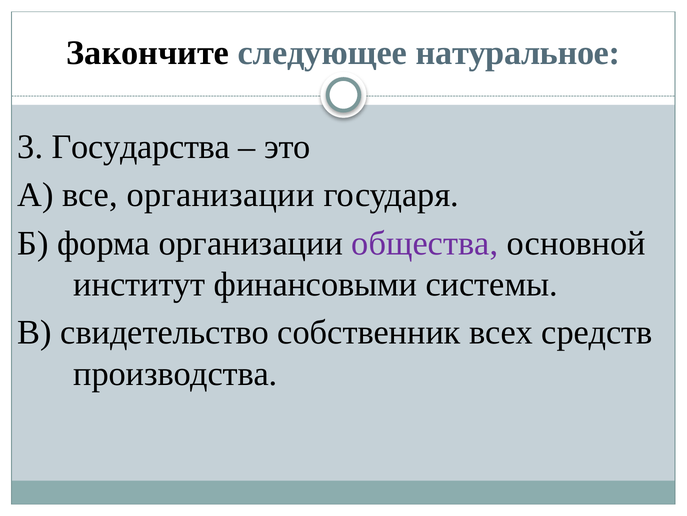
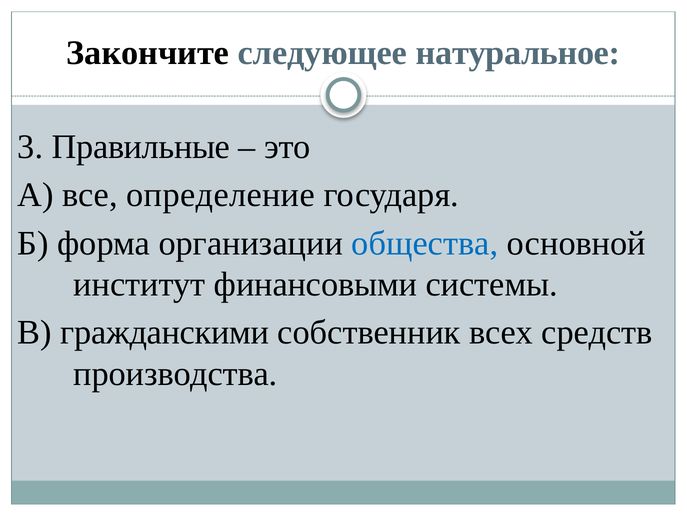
Государства: Государства -> Правильные (141, 147)
все организации: организации -> определение (221, 195)
общества colour: purple -> blue (425, 243)
свидетельство: свидетельство -> гражданскими (165, 332)
